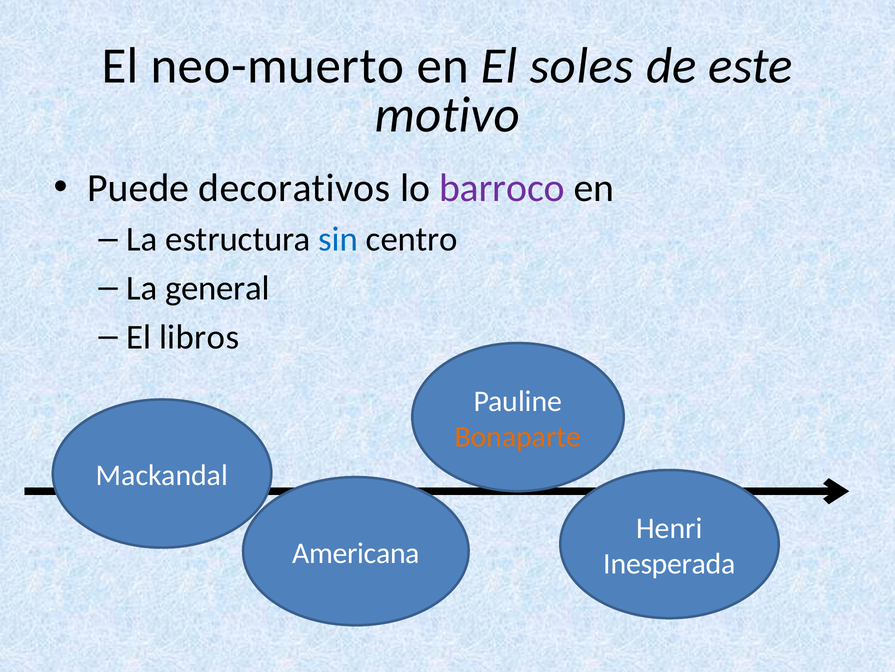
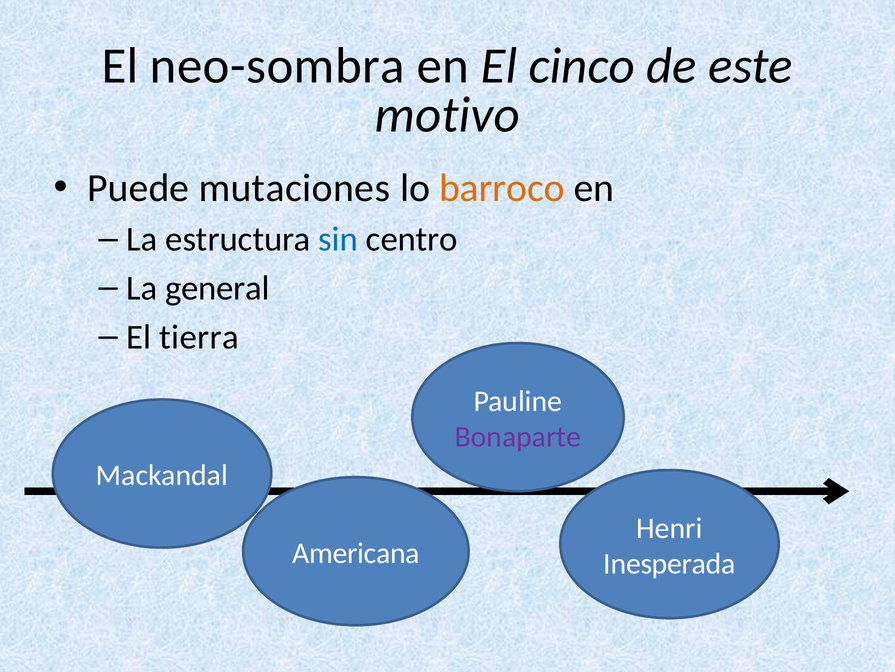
neo-muerto: neo-muerto -> neo-sombra (277, 66)
soles: soles -> cinco (582, 66)
decorativos: decorativos -> mutaciones (294, 188)
barroco colour: purple -> orange (502, 188)
libros: libros -> tierra (199, 337)
Bonaparte colour: orange -> purple (518, 437)
